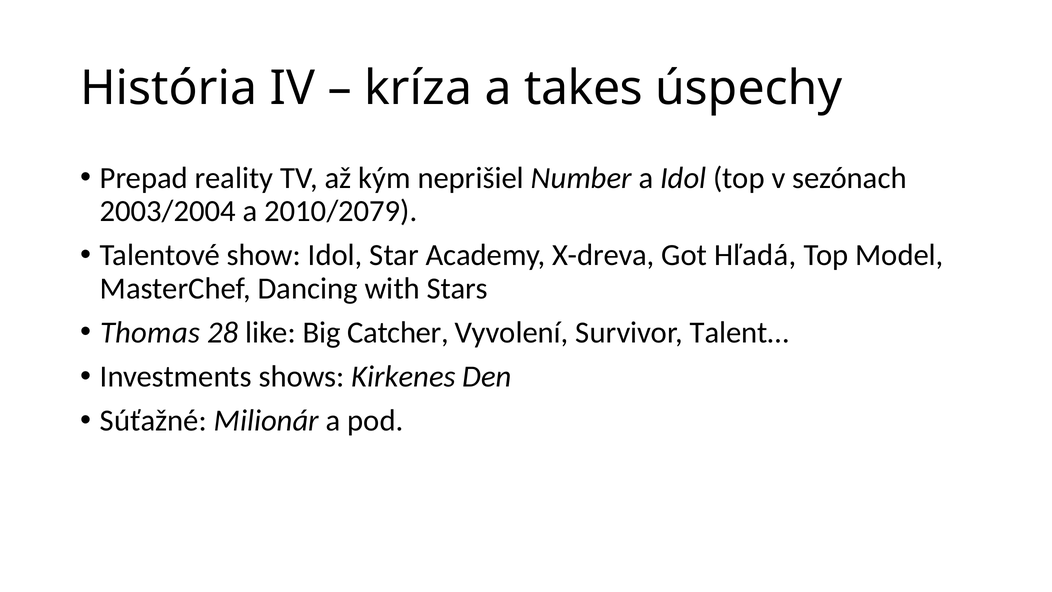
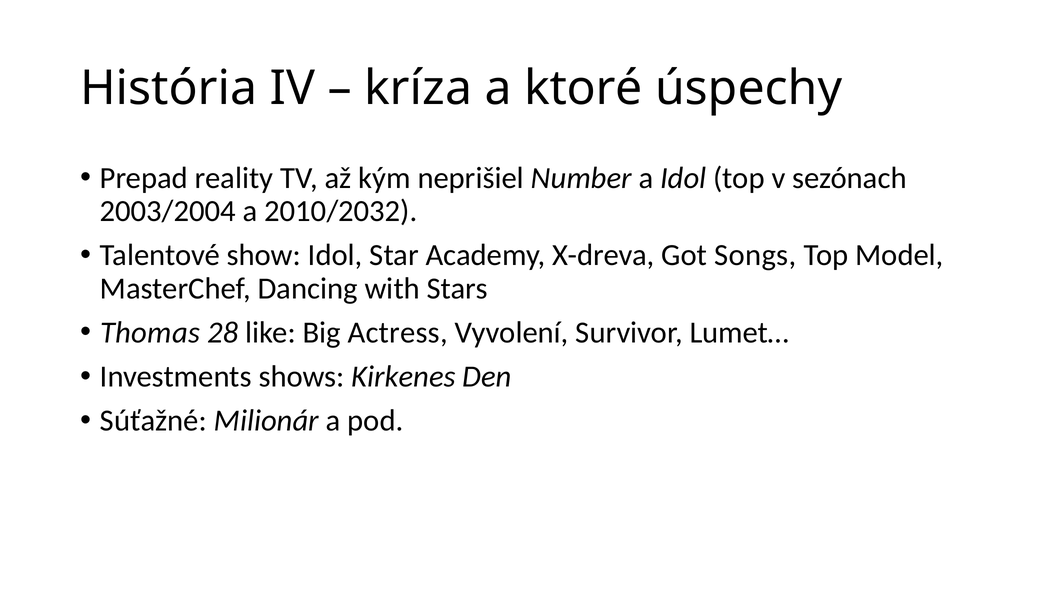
takes: takes -> ktoré (583, 88)
2010/2079: 2010/2079 -> 2010/2032 (341, 211)
Hľadá: Hľadá -> Songs (755, 255)
Catcher: Catcher -> Actress (398, 332)
Talent…: Talent… -> Lumet… (739, 332)
